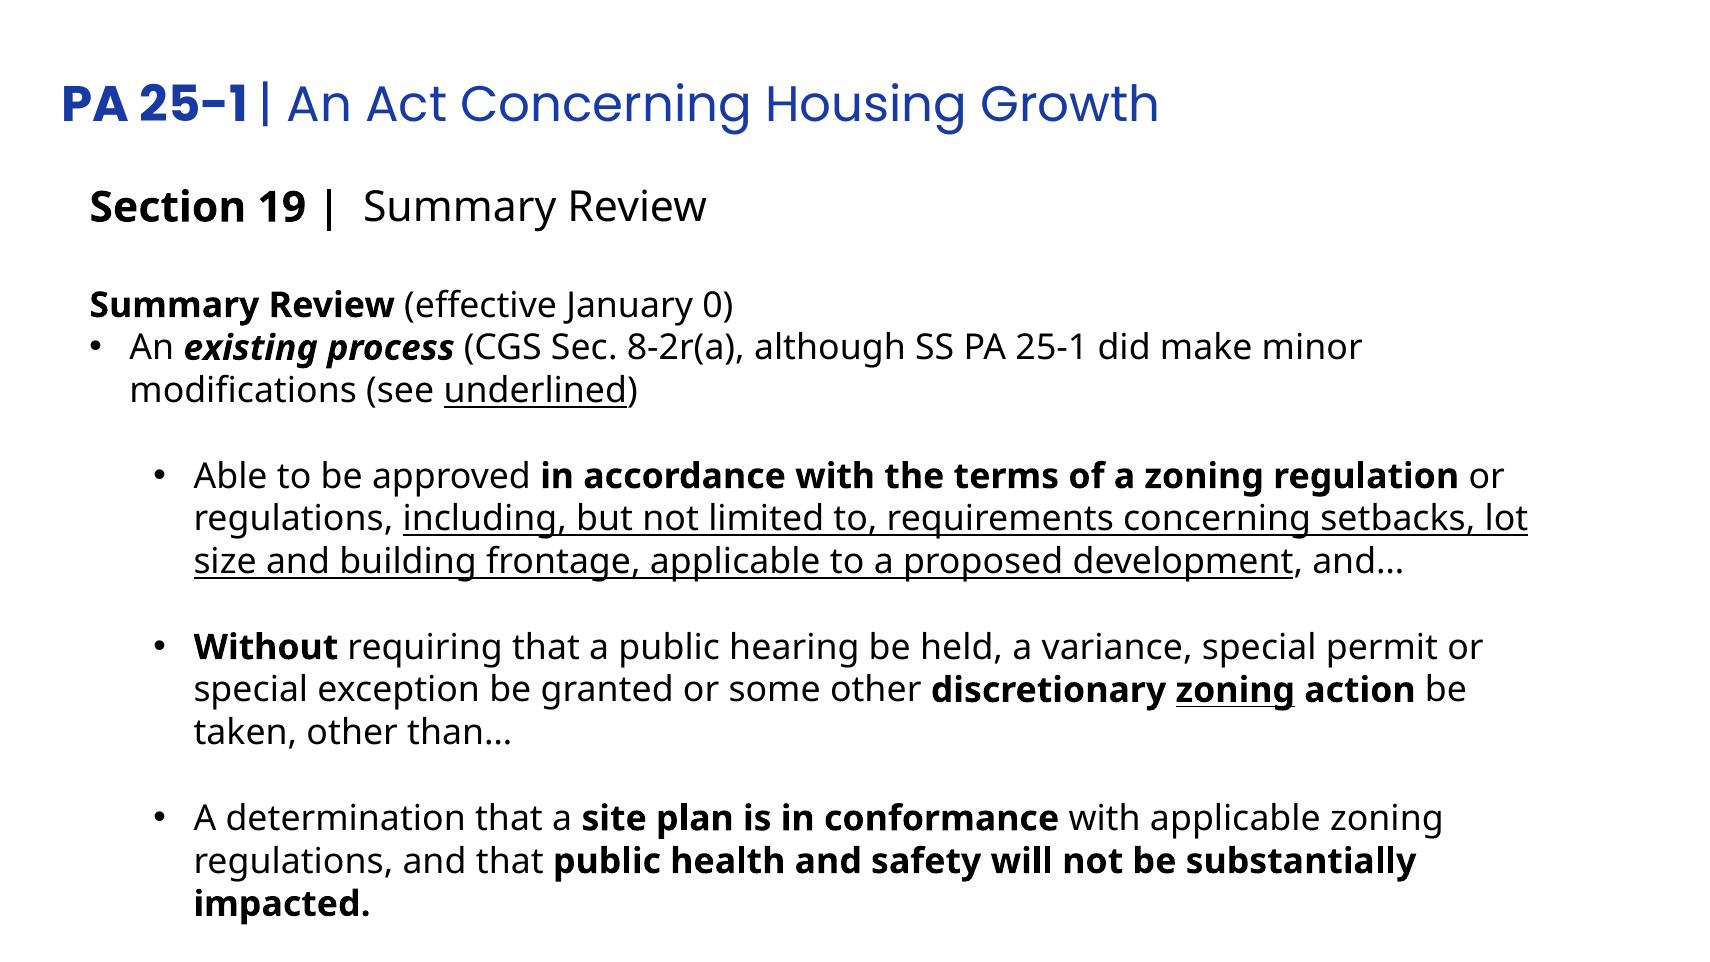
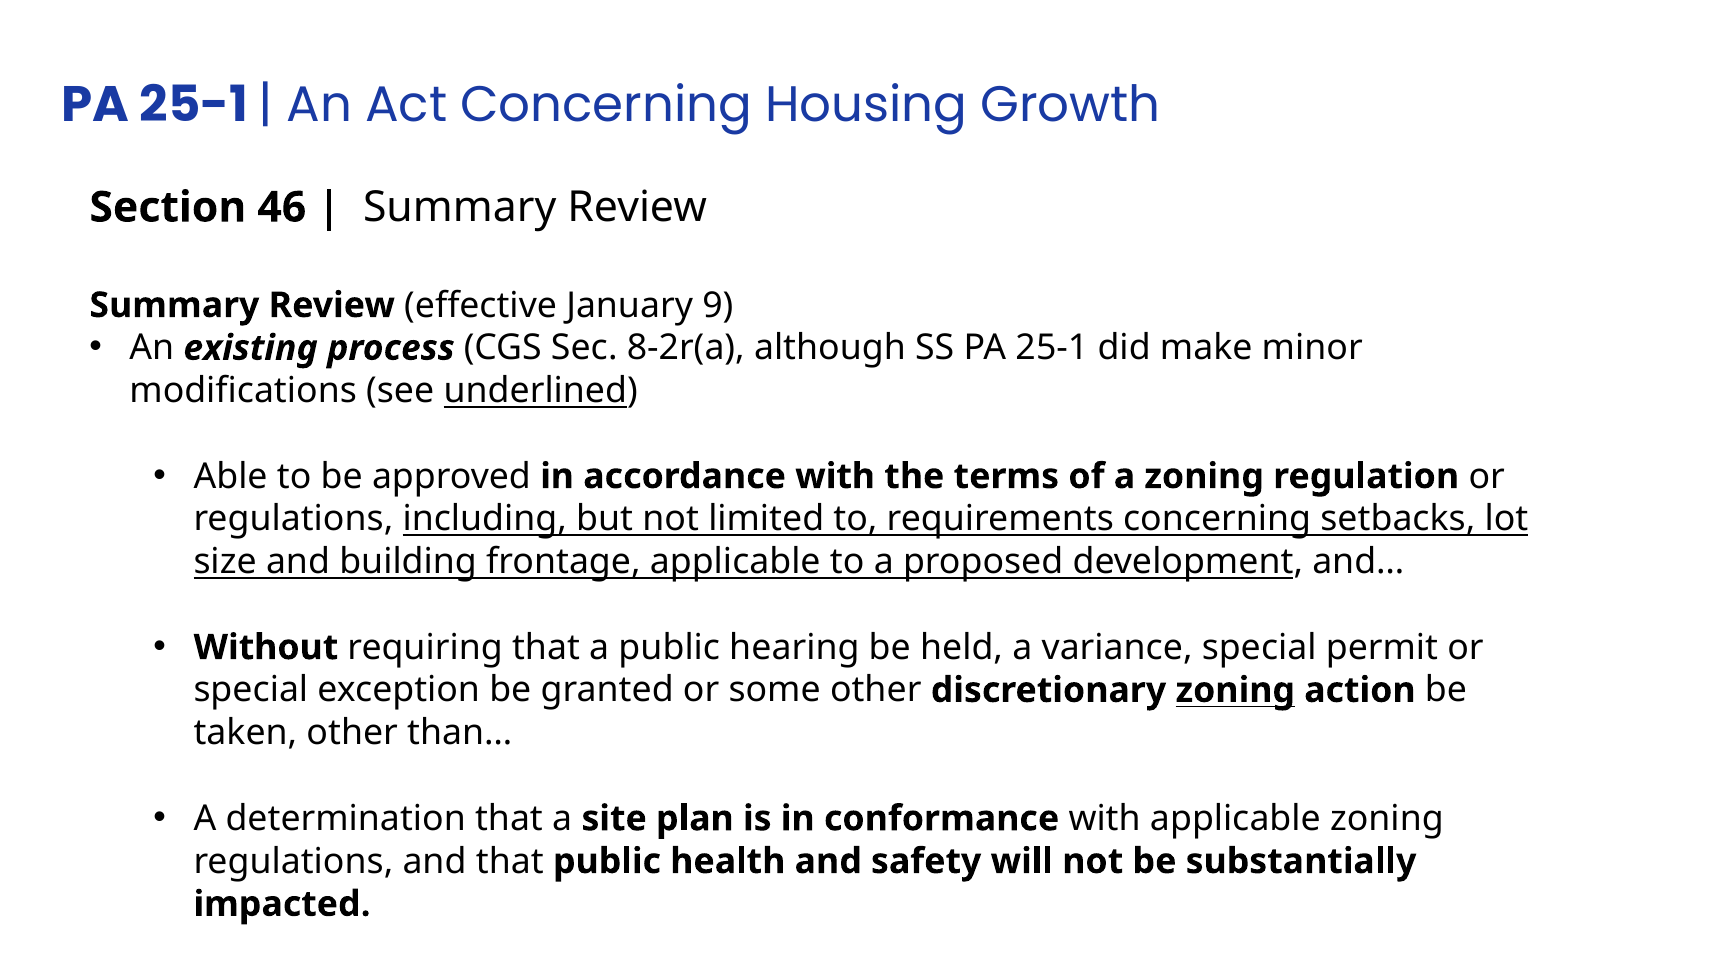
19: 19 -> 46 (282, 207)
0: 0 -> 9 (718, 305)
